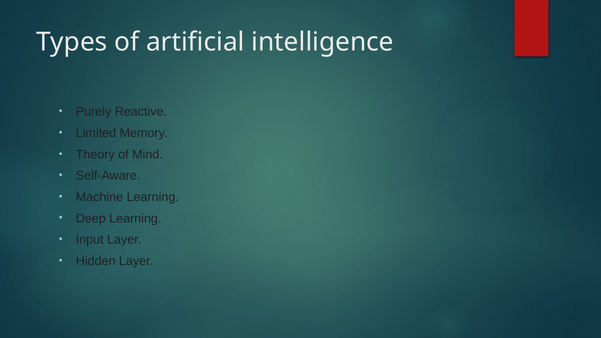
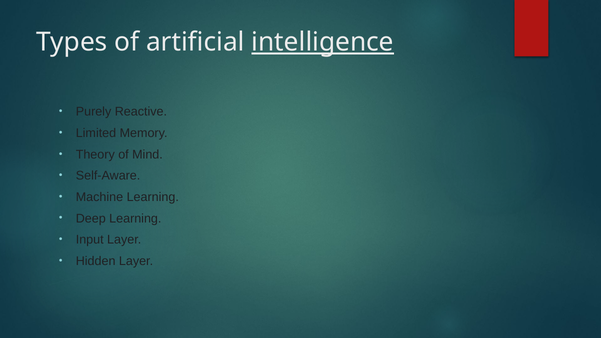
intelligence underline: none -> present (323, 42)
